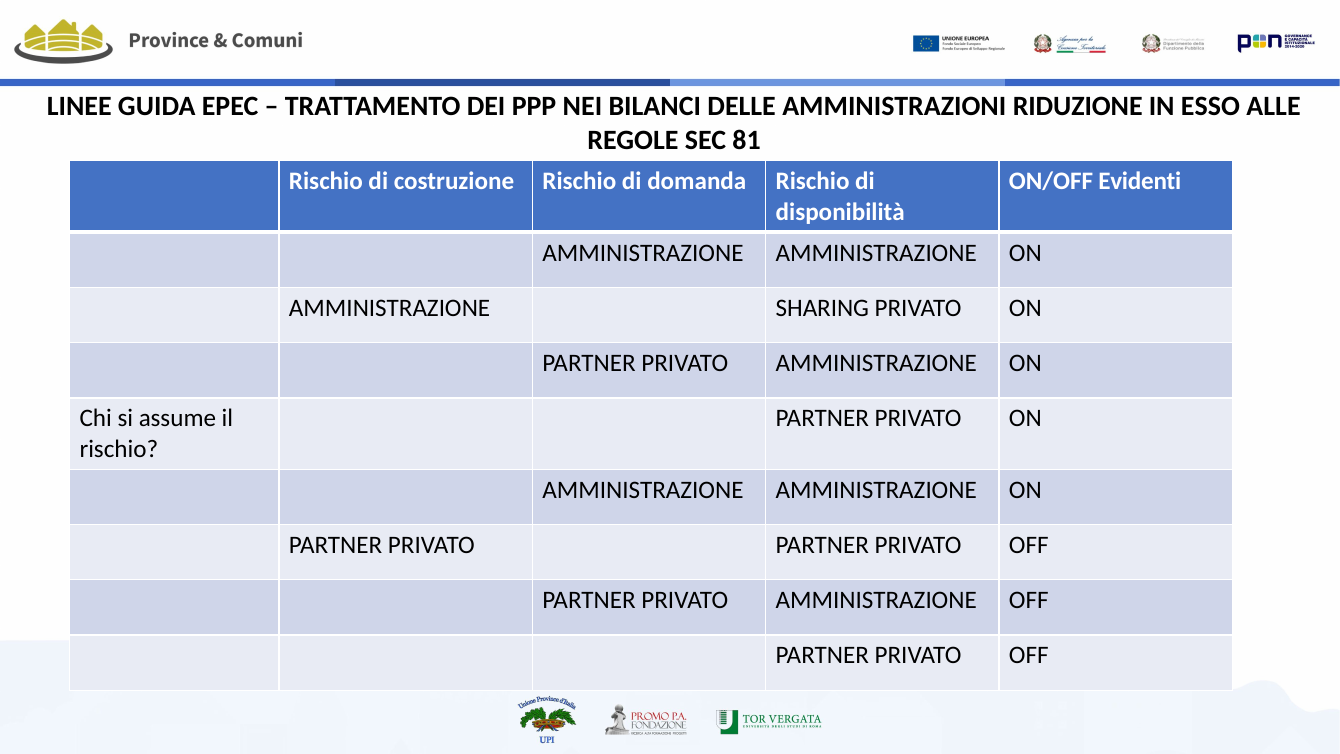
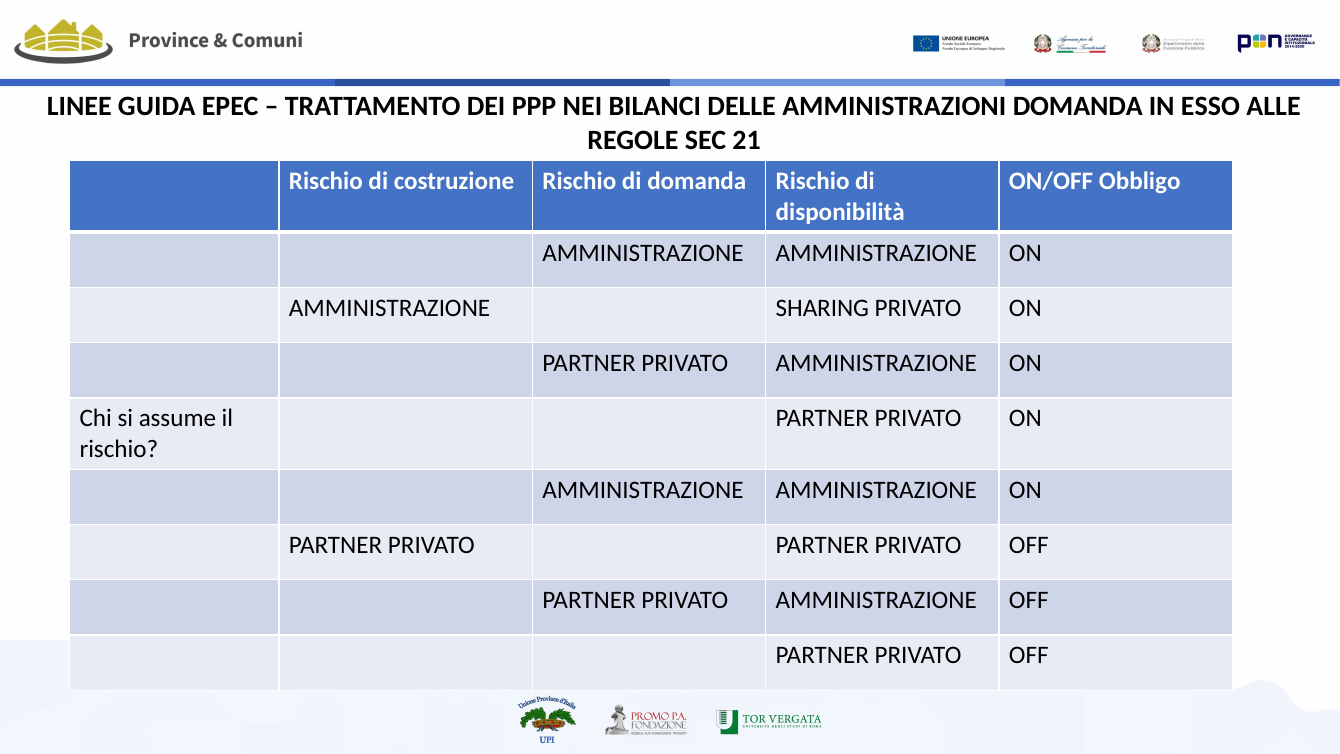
AMMINISTRAZIONI RIDUZIONE: RIDUZIONE -> DOMANDA (1078, 106)
81: 81 -> 21 (747, 140)
Evidenti: Evidenti -> Obbligo (1140, 181)
